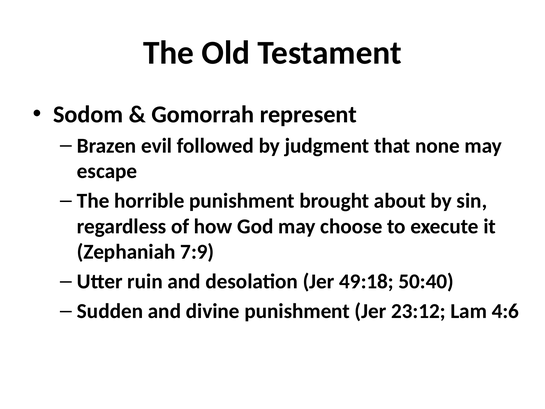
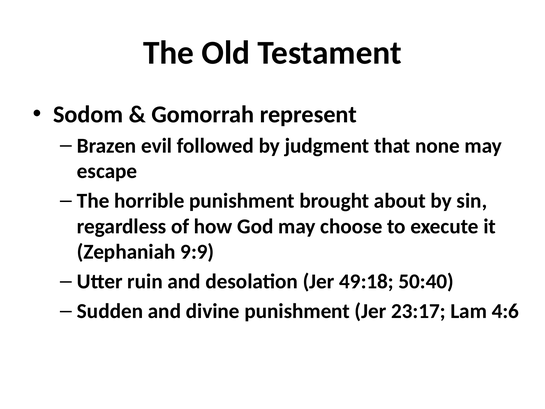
7:9: 7:9 -> 9:9 (197, 252)
23:12: 23:12 -> 23:17 (418, 311)
